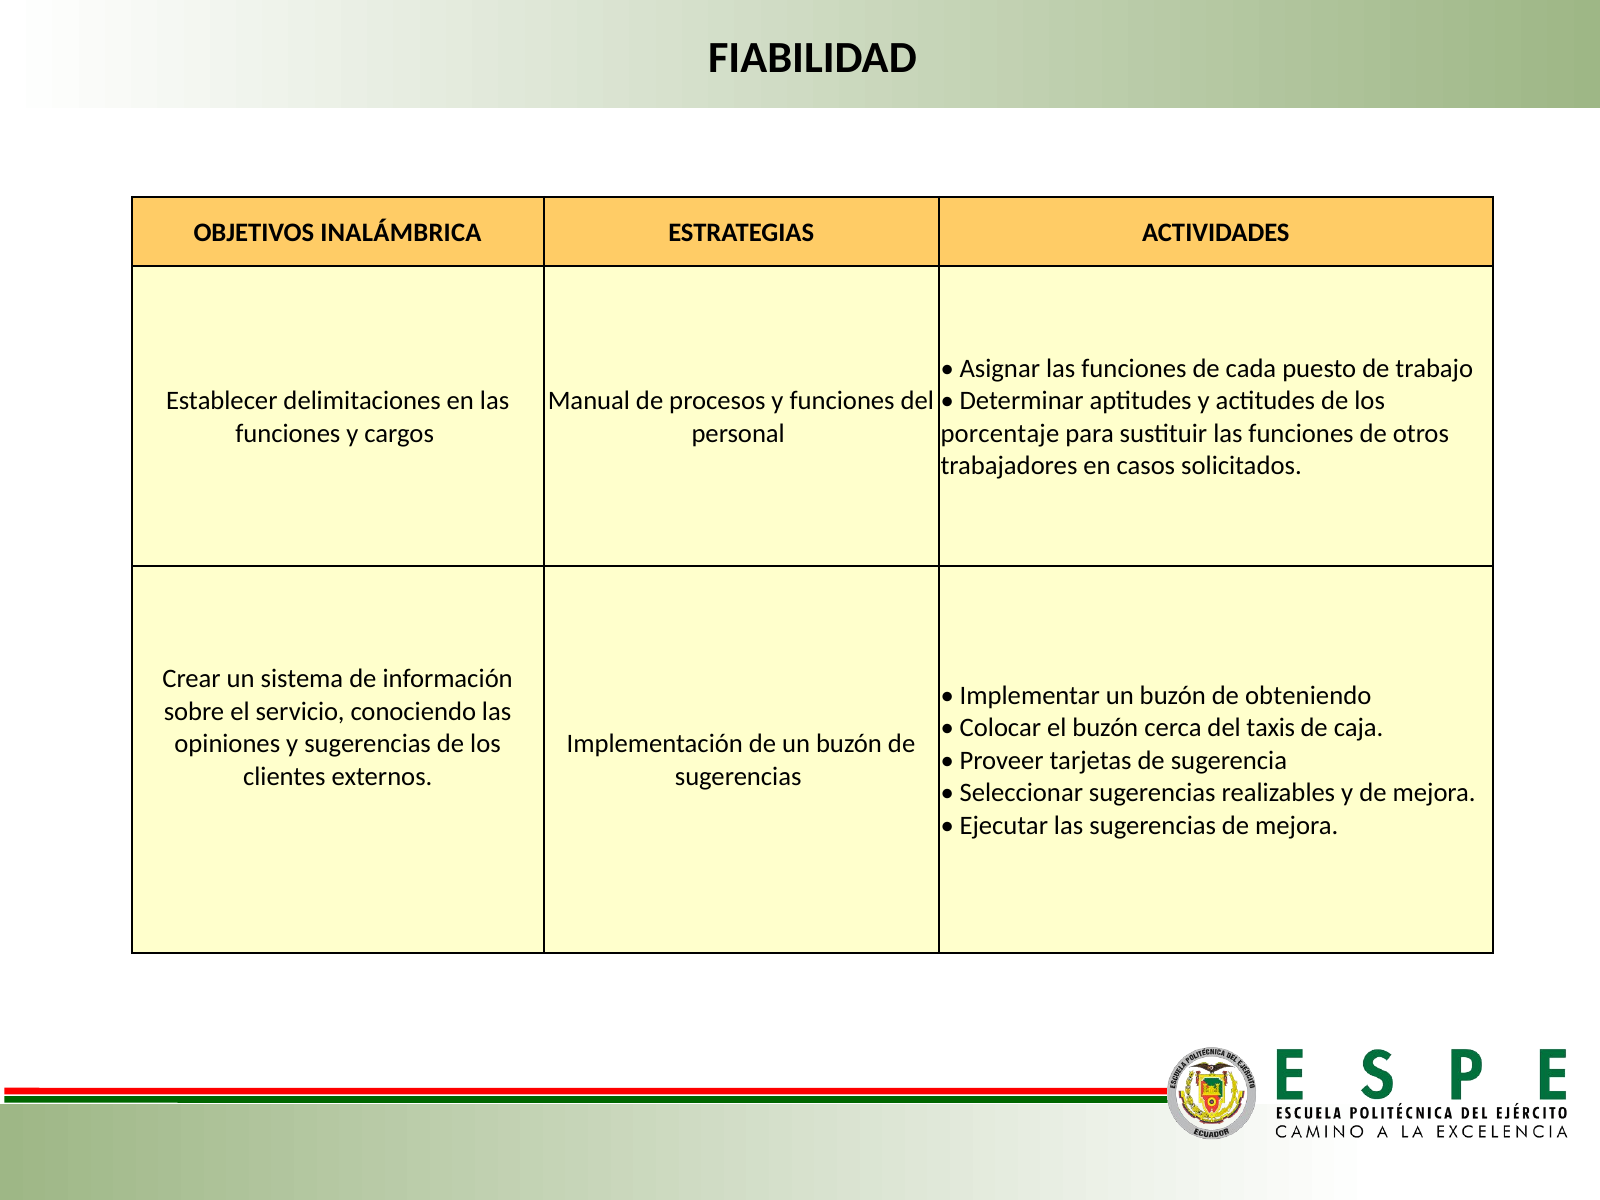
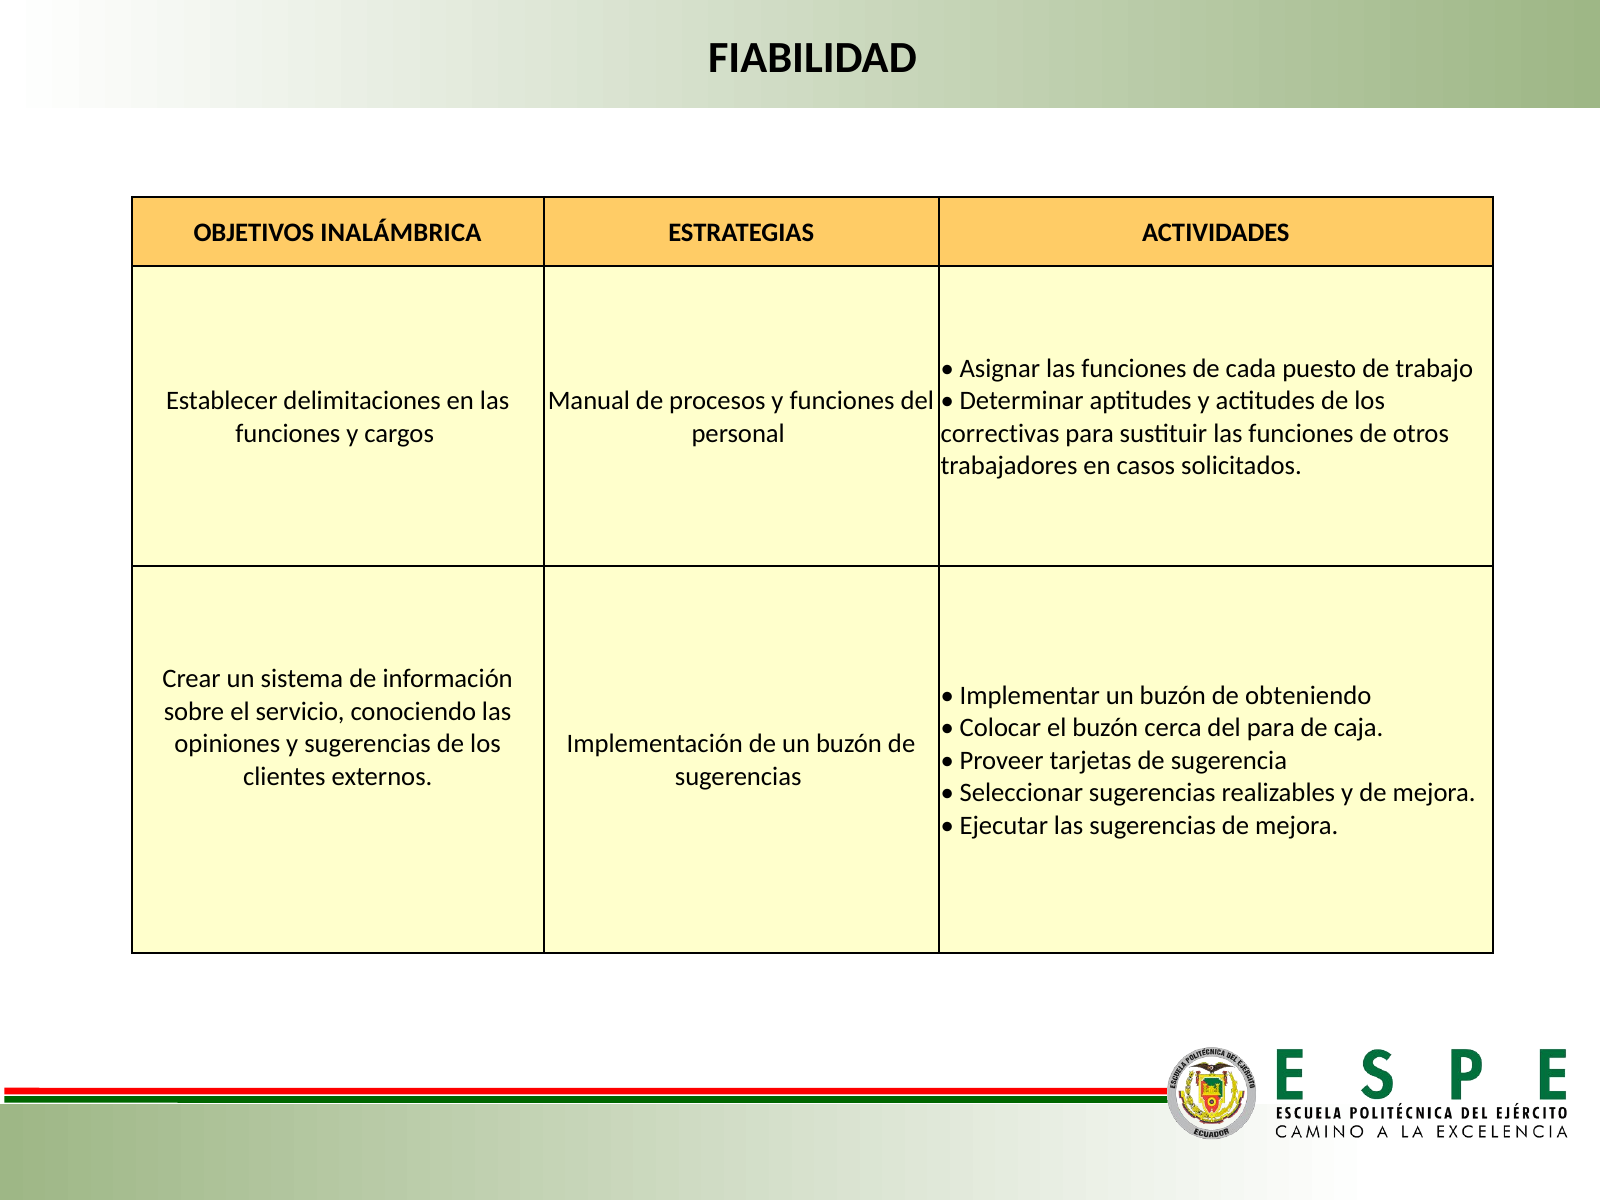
porcentaje: porcentaje -> correctivas (1000, 433)
del taxis: taxis -> para (1271, 728)
